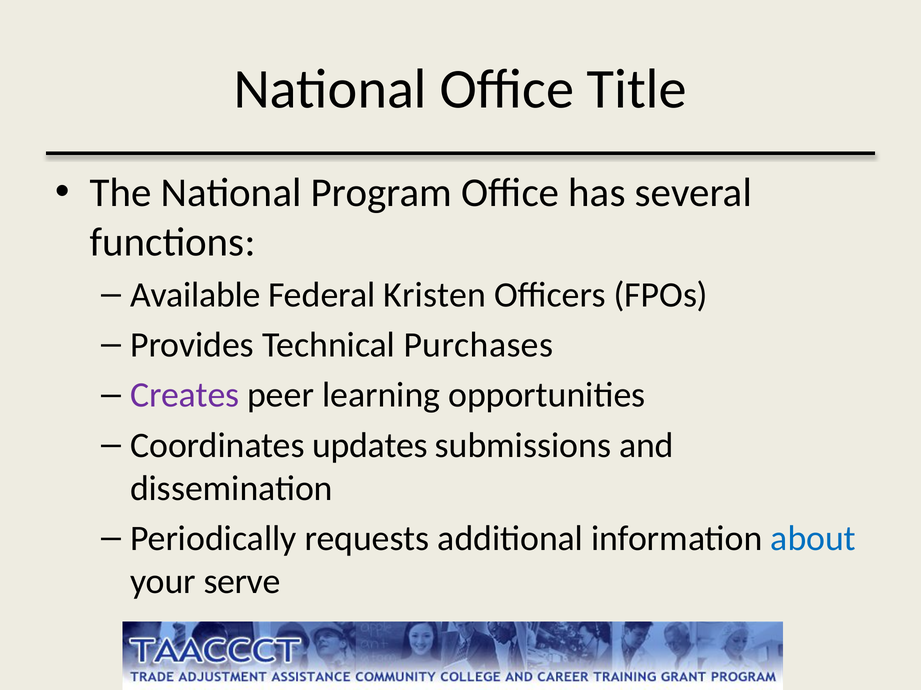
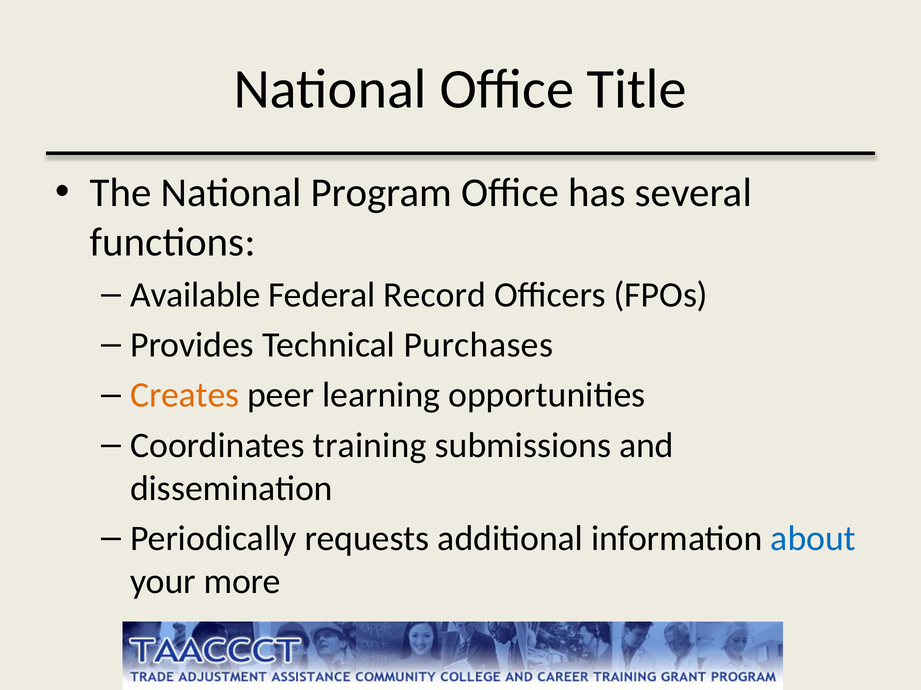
Kristen: Kristen -> Record (435, 295)
Creates colour: purple -> orange (185, 396)
updates: updates -> training (370, 446)
serve: serve -> more (242, 582)
